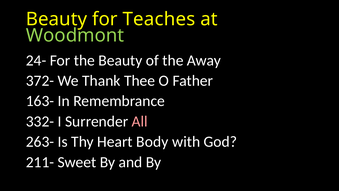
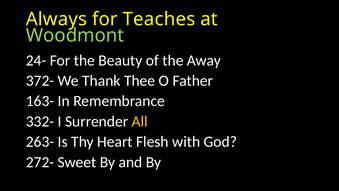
Beauty: Beauty -> Always (56, 19)
All colour: pink -> yellow (140, 121)
Body: Body -> Flesh (152, 142)
211-: 211- -> 272- (40, 162)
